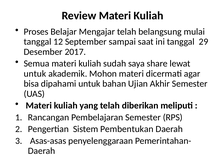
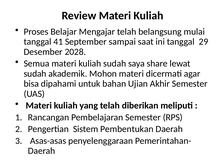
12: 12 -> 41 (58, 42)
2017: 2017 -> 2028 (75, 52)
untuk: untuk -> sudah (35, 74)
